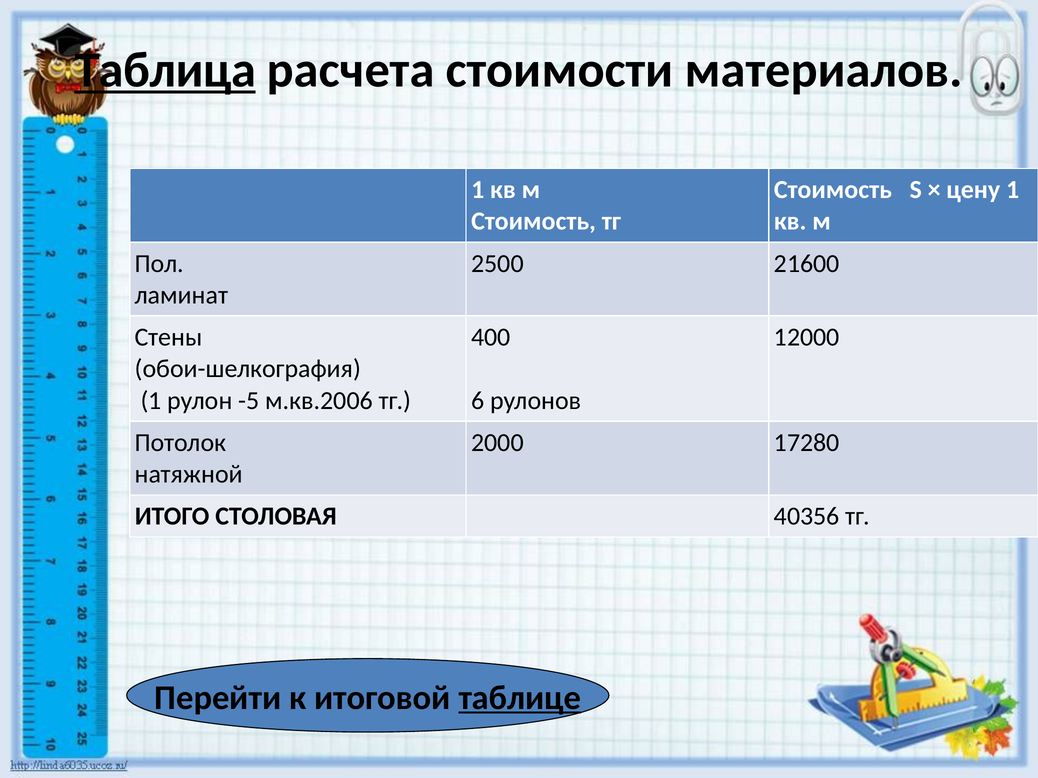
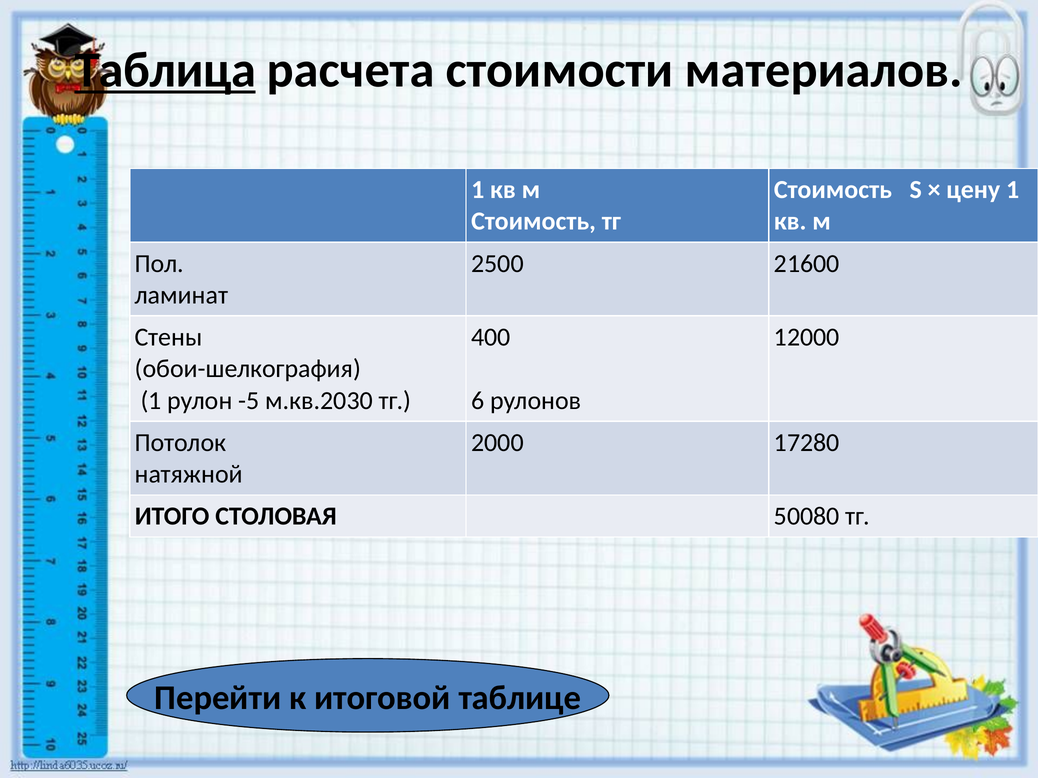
м.кв.2006: м.кв.2006 -> м.кв.2030 (319, 401)
40356: 40356 -> 50080 (807, 517)
таблице underline: present -> none (520, 698)
